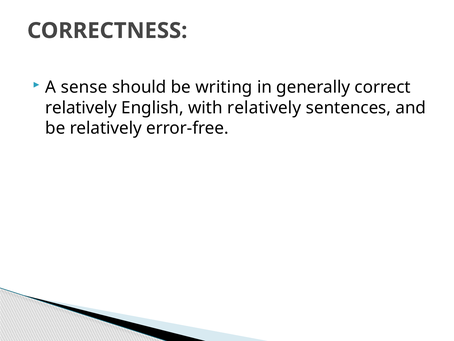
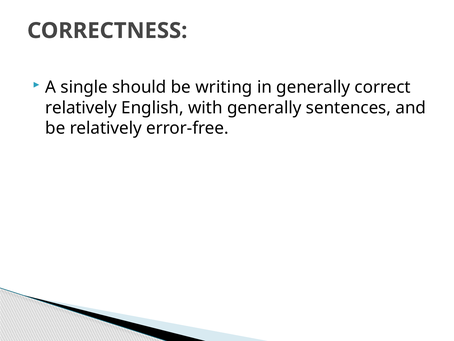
sense: sense -> single (84, 87)
with relatively: relatively -> generally (264, 108)
